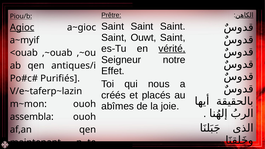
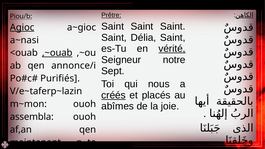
Ouwt: Ouwt -> Délia (143, 38)
a~myif: a~myif -> a~nasi (24, 40)
,~ouab underline: none -> present (57, 53)
antiques/i: antiques/i -> annonce/i (74, 66)
Effet: Effet -> Sept (113, 71)
créés underline: none -> present (113, 95)
